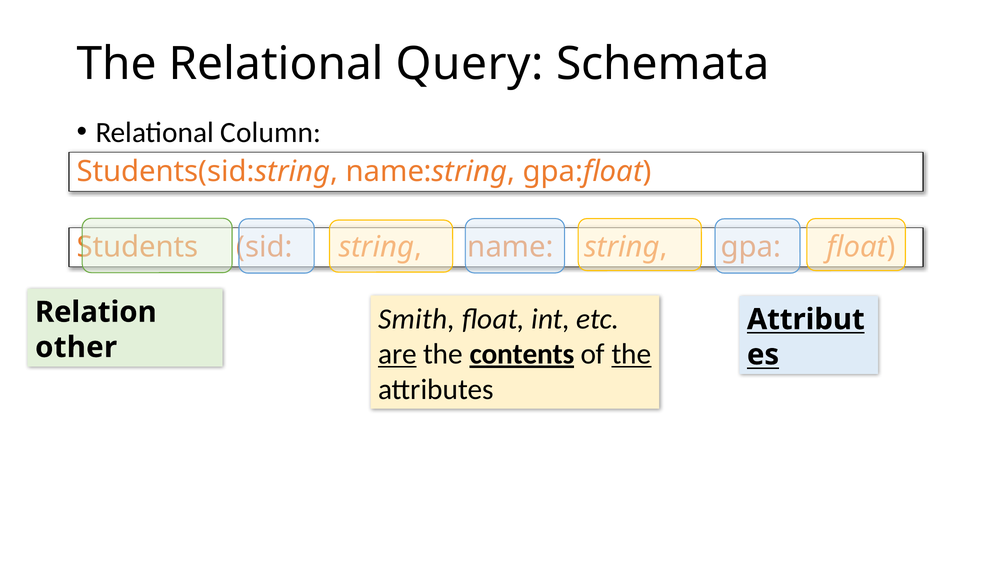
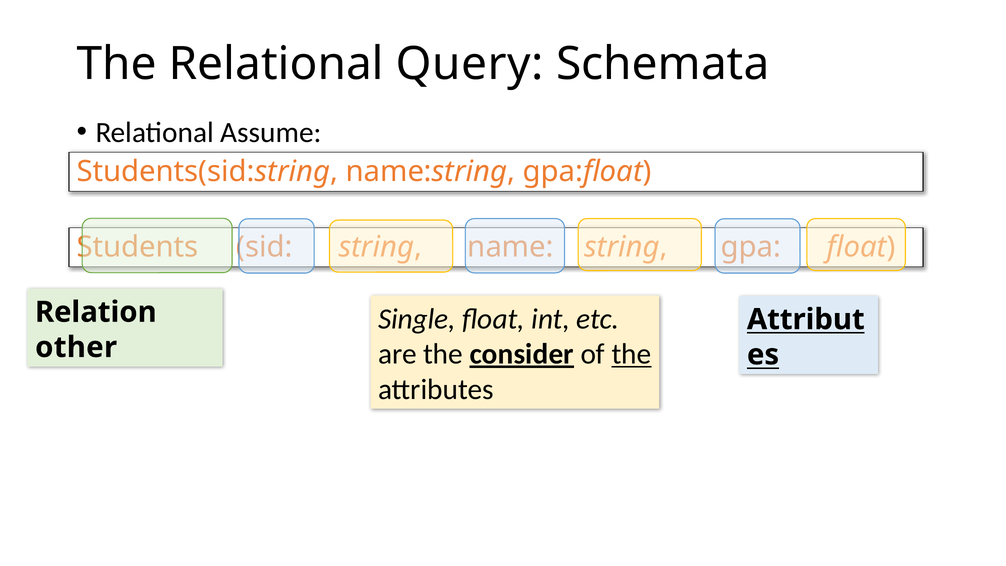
Column: Column -> Assume (271, 132)
Smith: Smith -> Single (417, 319)
are underline: present -> none (397, 354)
contents: contents -> consider (522, 354)
